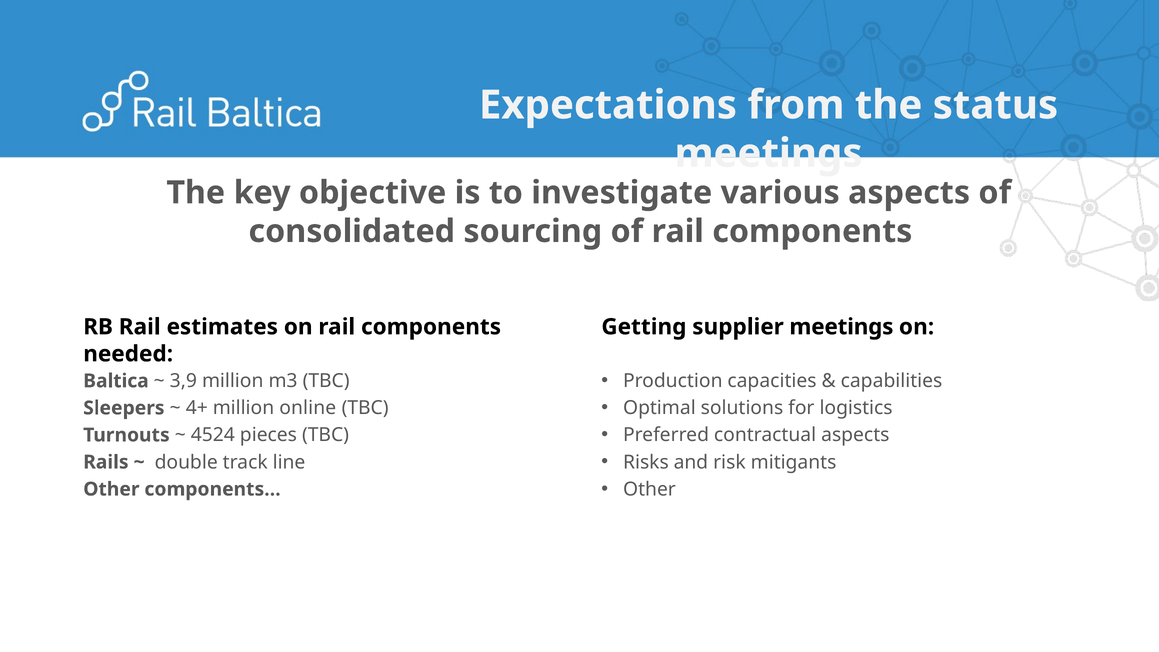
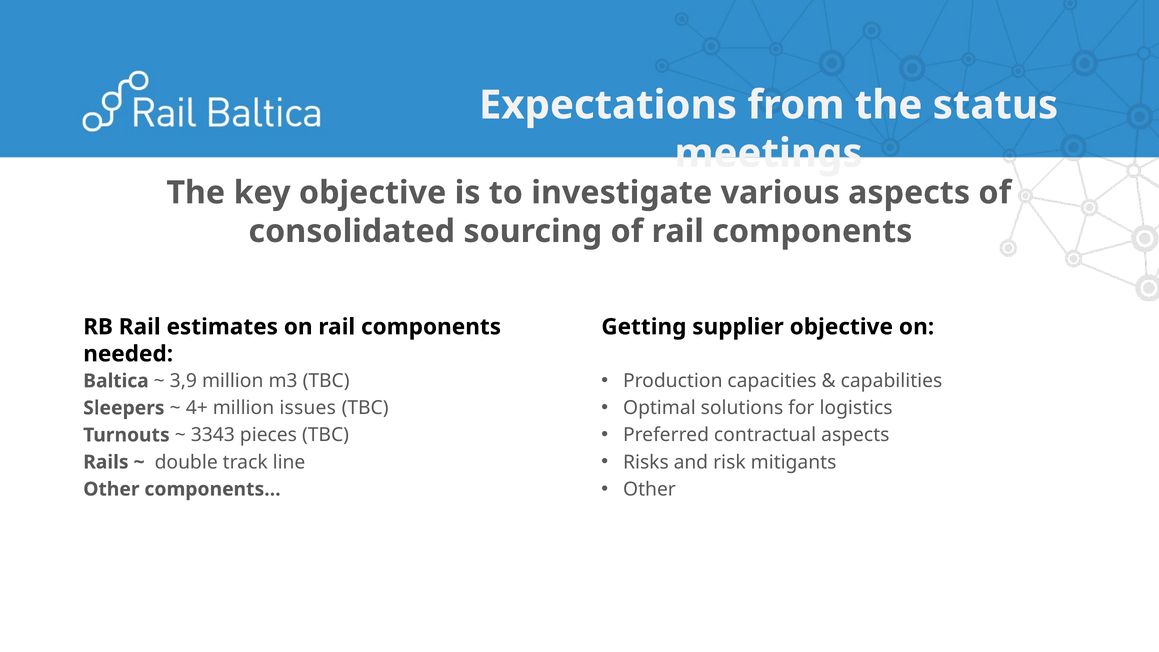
supplier meetings: meetings -> objective (841, 327)
online: online -> issues (308, 408)
4524: 4524 -> 3343 (213, 435)
